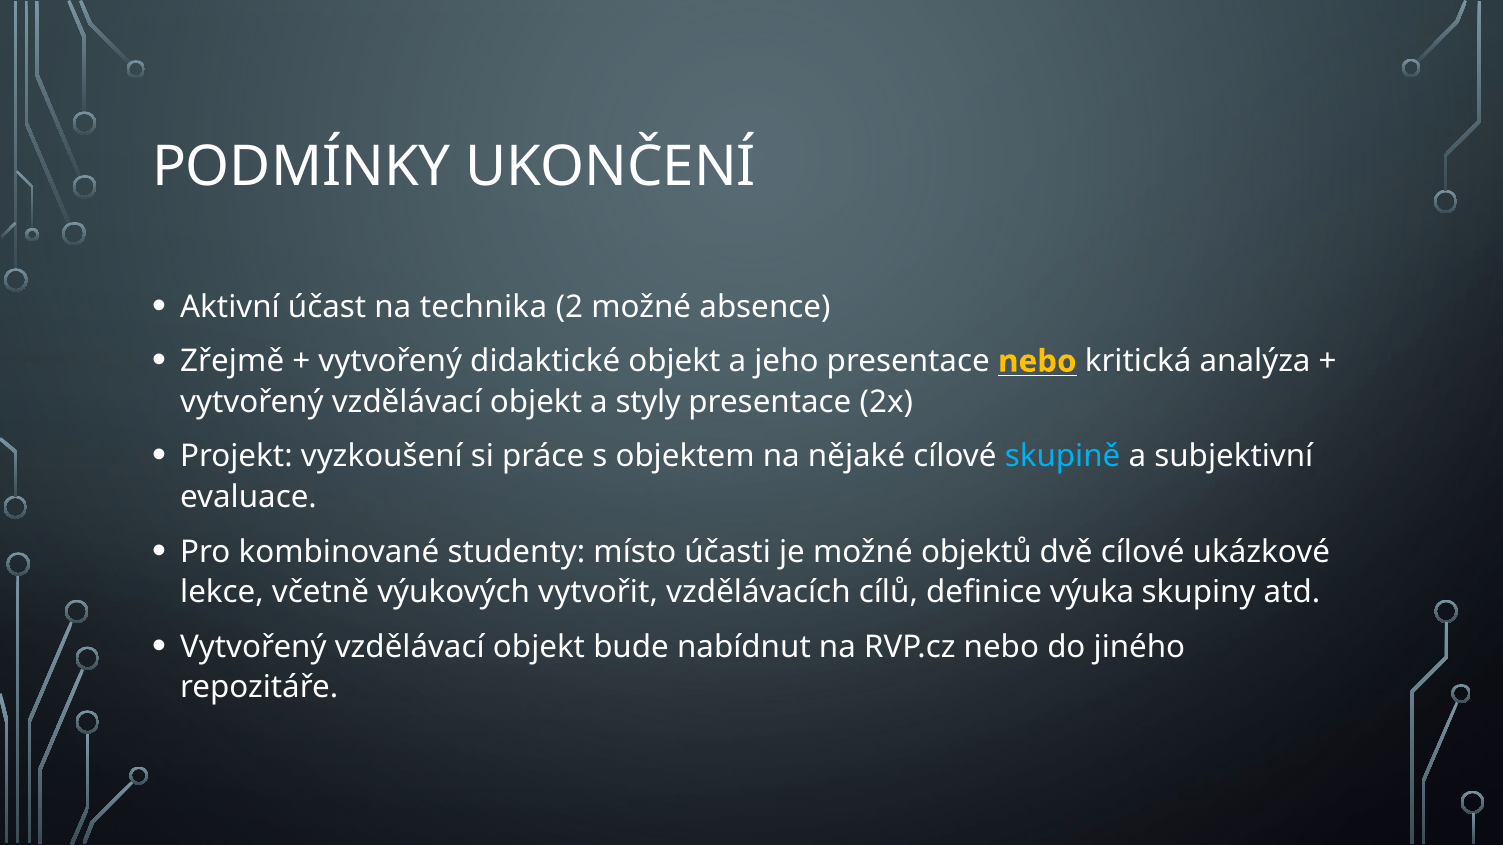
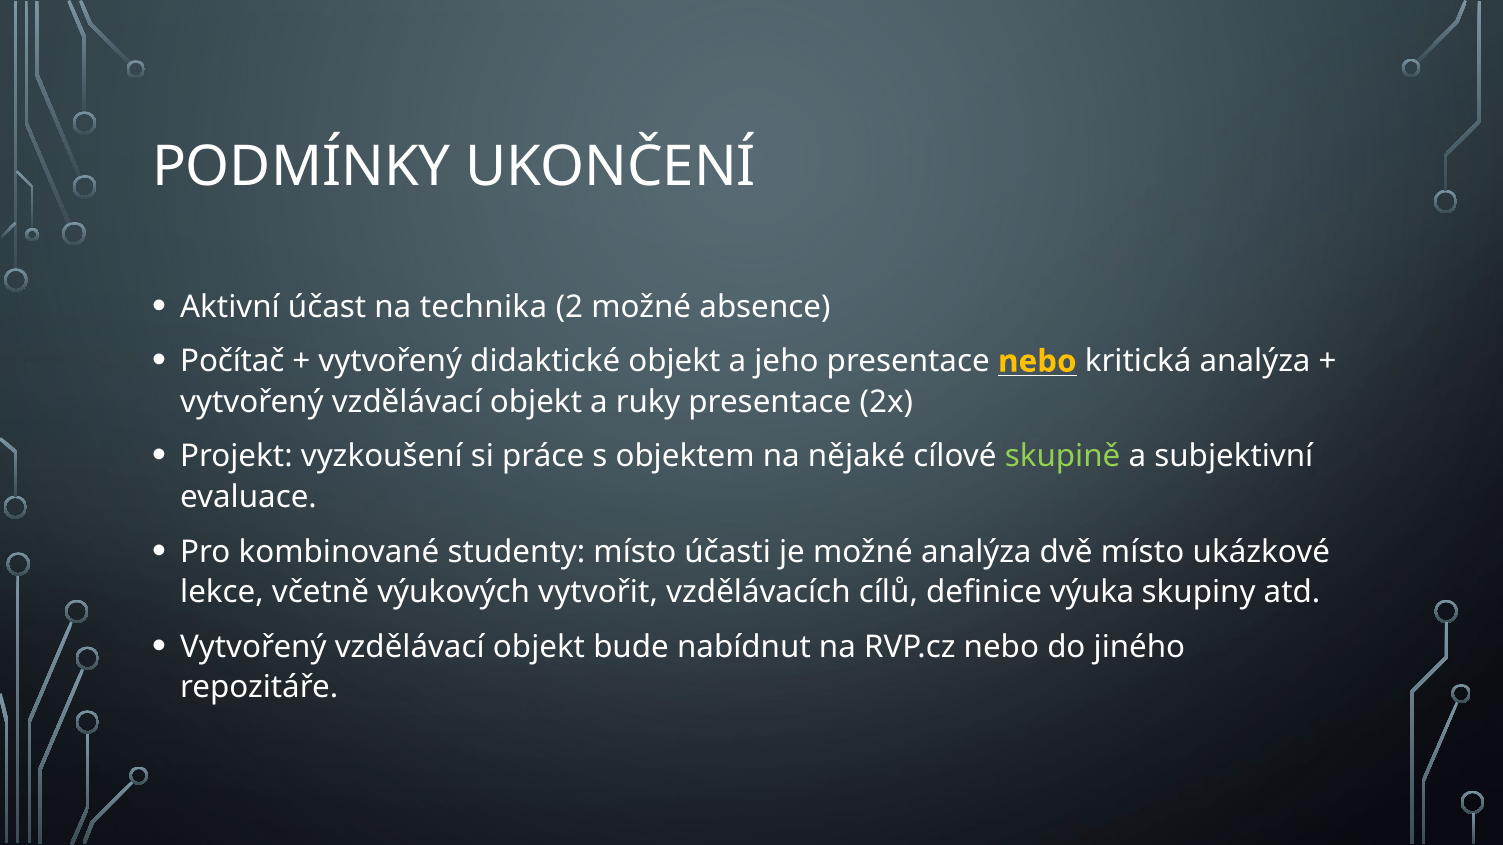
Zřejmě: Zřejmě -> Počítač (232, 362)
styly: styly -> ruky (648, 402)
skupině colour: light blue -> light green (1063, 457)
možné objektů: objektů -> analýza (976, 552)
dvě cílové: cílové -> místo (1143, 552)
